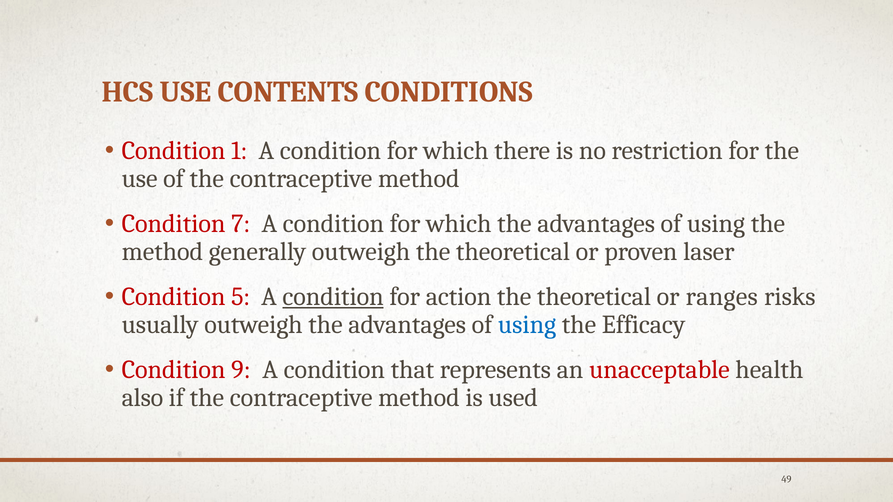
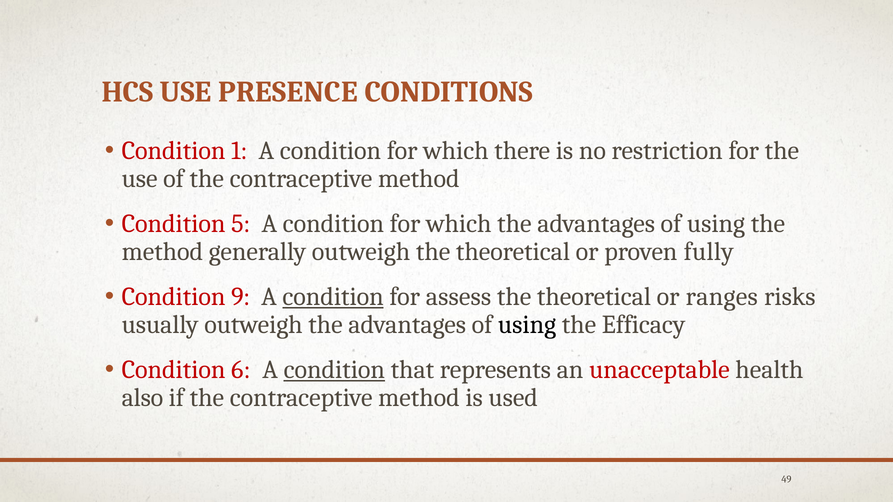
CONTENTS: CONTENTS -> PRESENCE (288, 92)
7: 7 -> 5 (241, 224)
laser: laser -> fully (709, 252)
5: 5 -> 9 (241, 297)
action: action -> assess (458, 297)
using colour: blue -> black (527, 325)
9: 9 -> 6 (241, 370)
condition underline: none -> present (334, 370)
